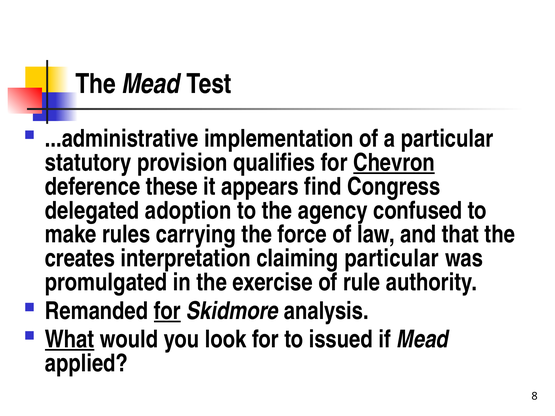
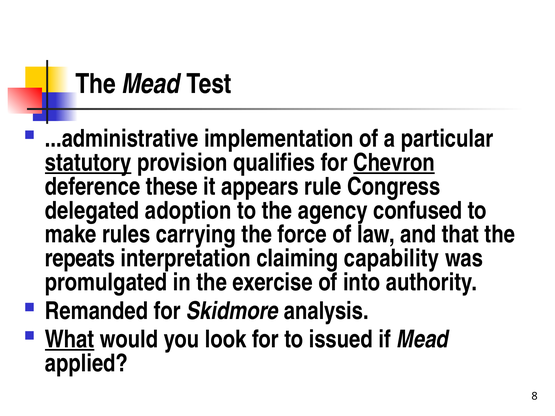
statutory underline: none -> present (88, 163)
find: find -> rule (323, 187)
creates: creates -> repeats (80, 259)
claiming particular: particular -> capability (392, 259)
rule: rule -> into (362, 283)
for underline: present -> none (167, 311)
